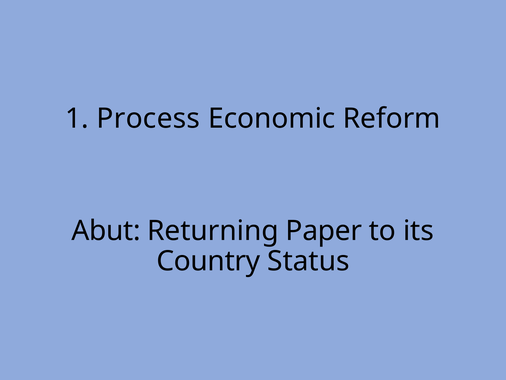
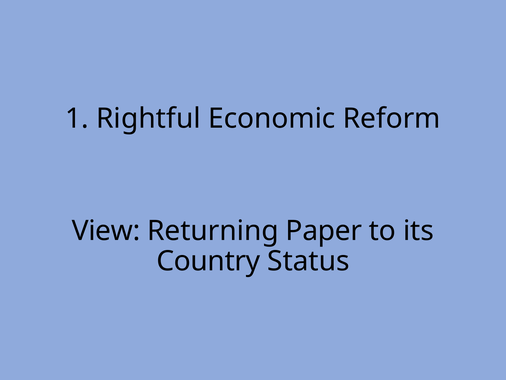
Process: Process -> Rightful (148, 119)
Abut: Abut -> View (106, 231)
